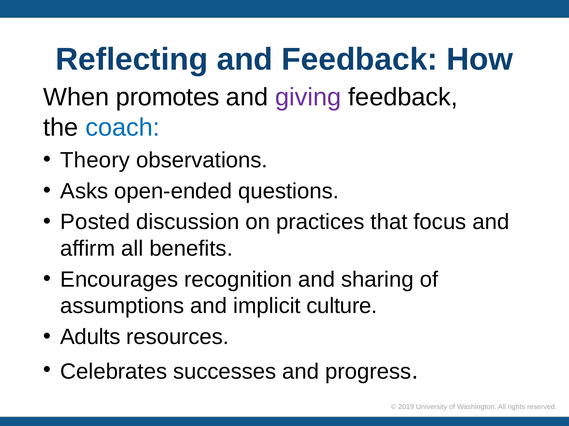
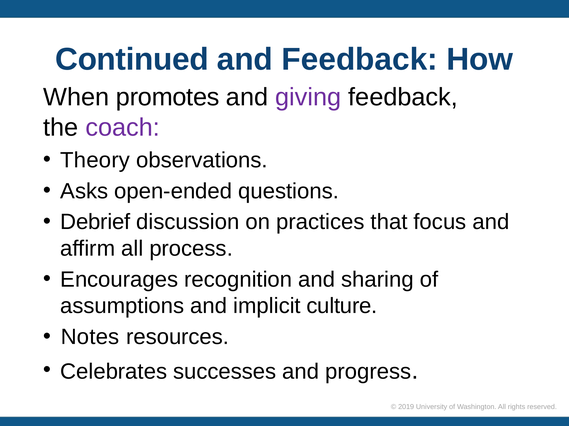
Reflecting: Reflecting -> Continued (132, 60)
coach colour: blue -> purple (123, 128)
Posted: Posted -> Debrief (95, 222)
benefits: benefits -> process (191, 249)
Adults: Adults -> Notes (90, 338)
